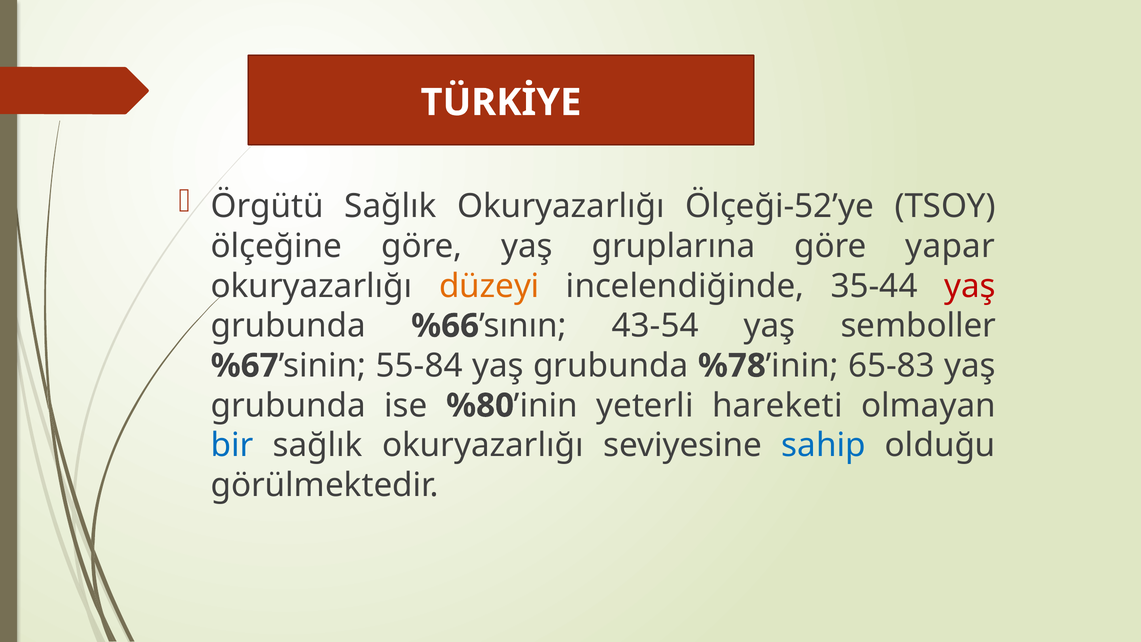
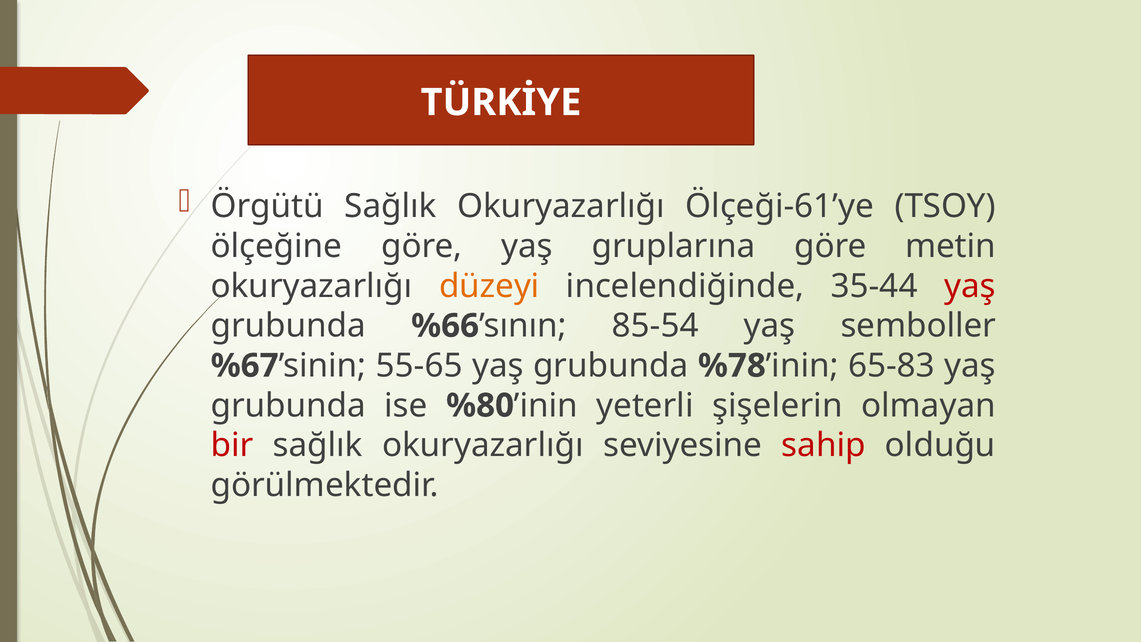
Ölçeği-52’ye: Ölçeği-52’ye -> Ölçeği-61’ye (780, 206)
yapar: yapar -> metin (950, 246)
43-54: 43-54 -> 85-54 (655, 326)
55-84: 55-84 -> 55-65 (419, 366)
hareketi: hareketi -> şişelerin (777, 405)
bir colour: blue -> red (232, 445)
sahip colour: blue -> red (824, 445)
